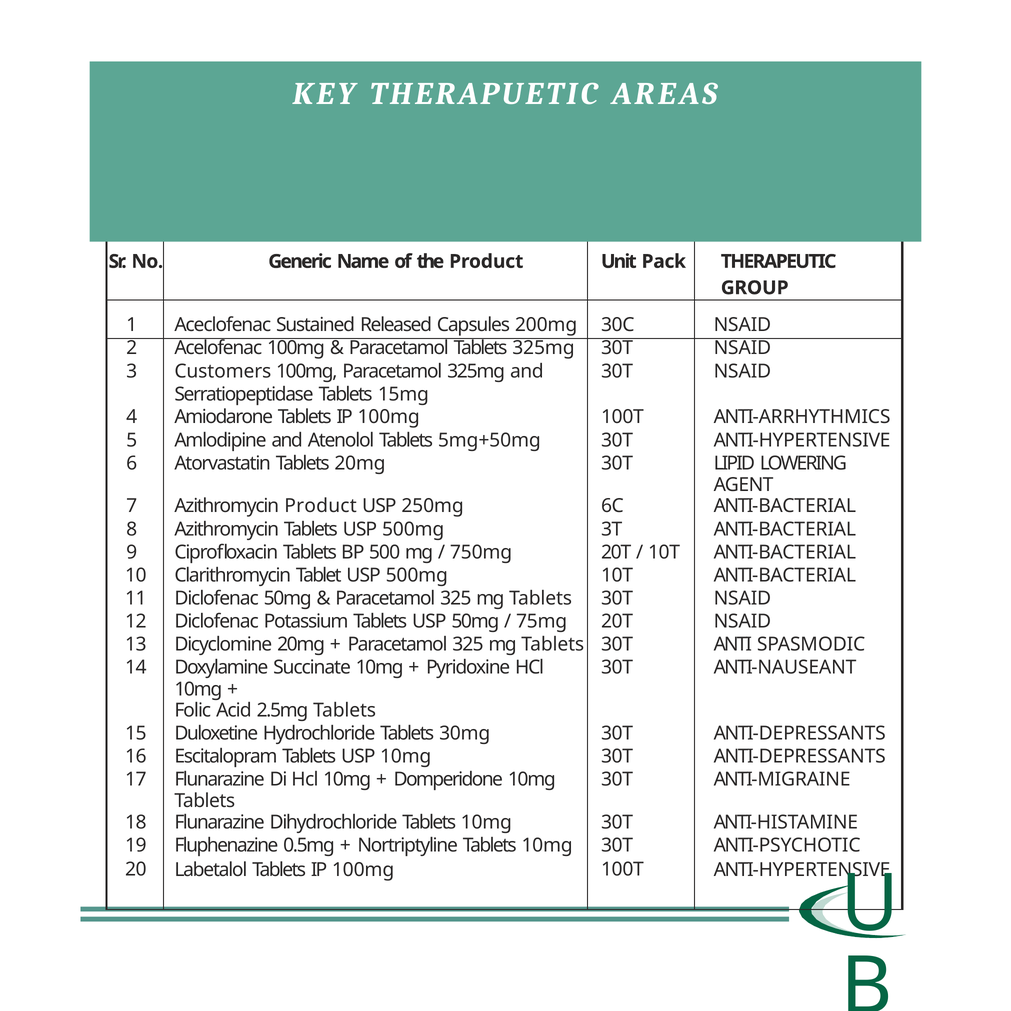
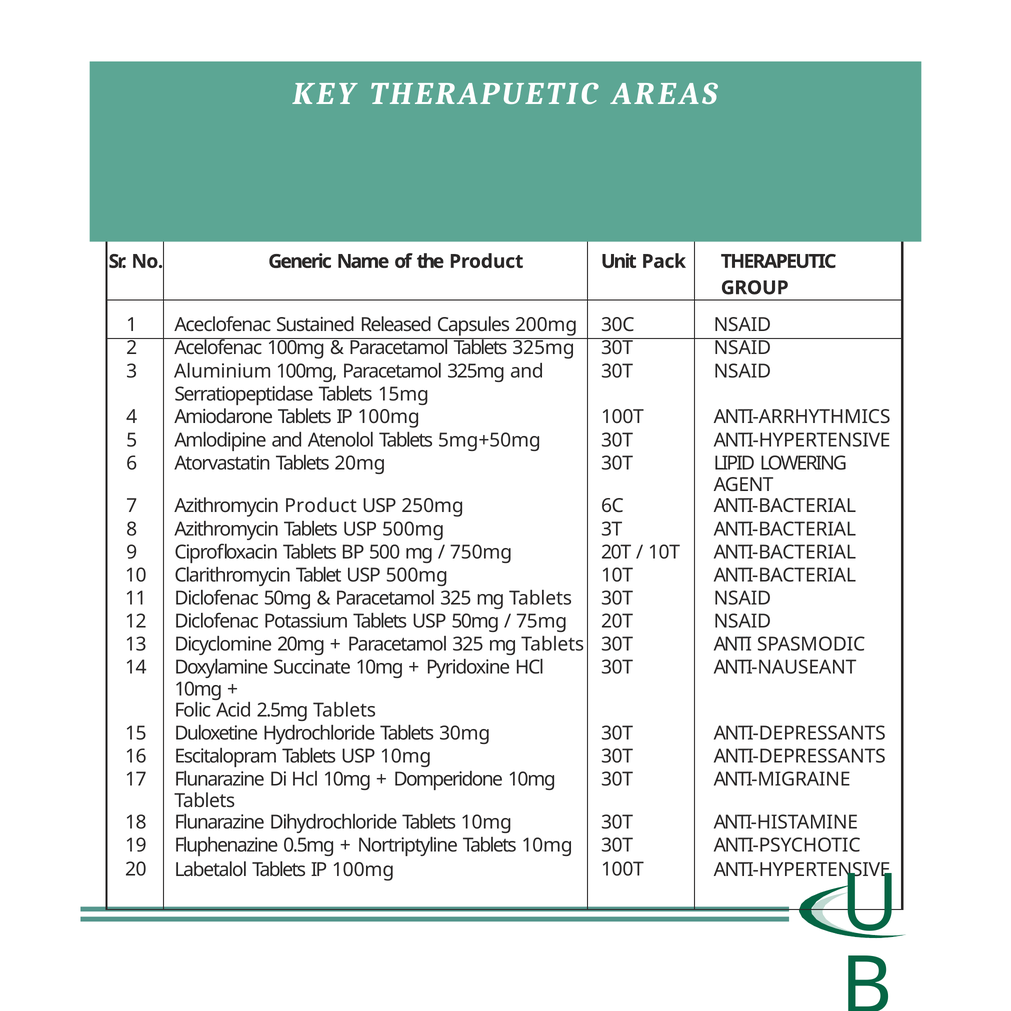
Customers: Customers -> Aluminium (223, 371)
